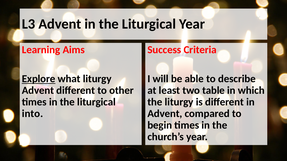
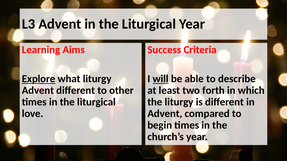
will underline: none -> present (161, 79)
table: table -> forth (214, 91)
into: into -> love (33, 114)
